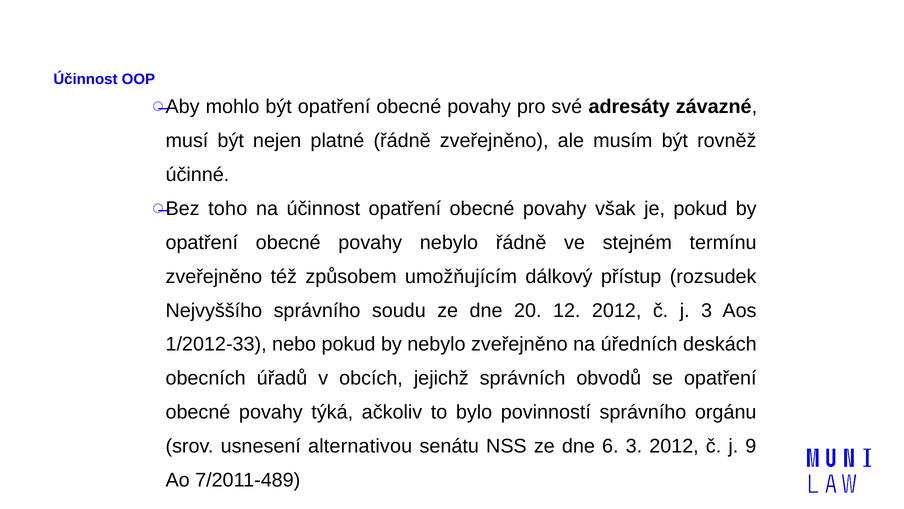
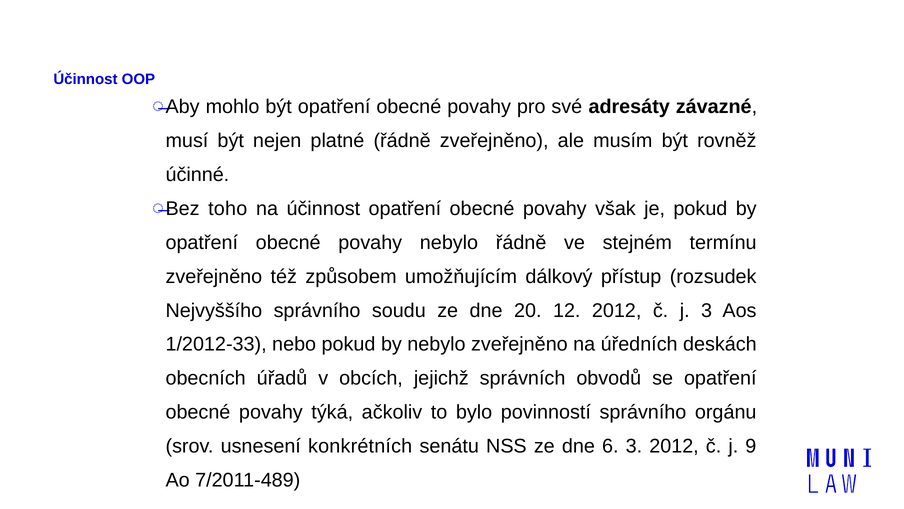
alternativou: alternativou -> konkrétních (360, 446)
